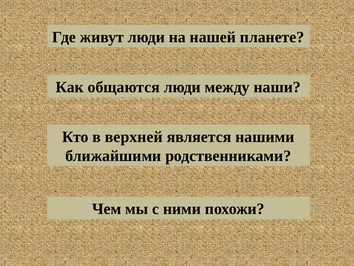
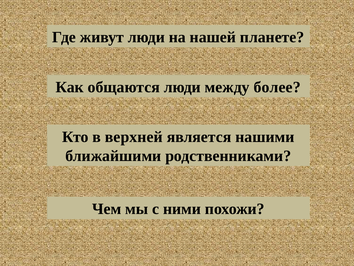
наши: наши -> более (277, 87)
